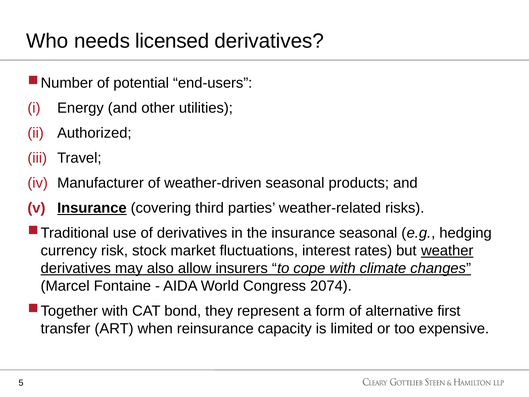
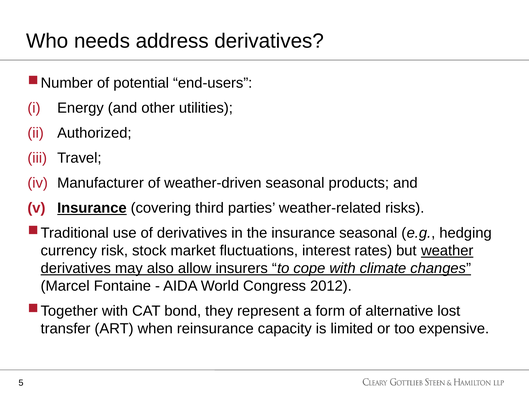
licensed: licensed -> address (172, 41)
2074: 2074 -> 2012 (331, 286)
first: first -> lost (449, 311)
